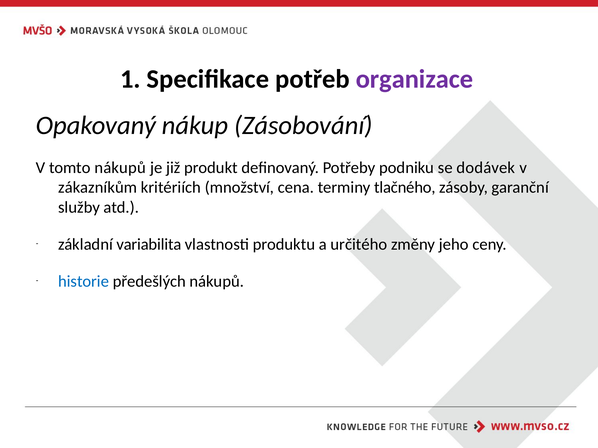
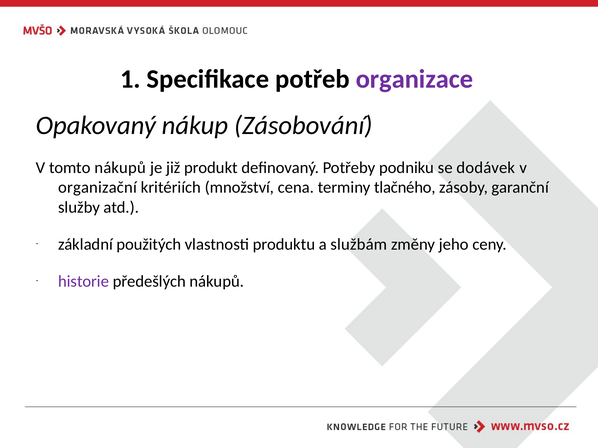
zákazníkům: zákazníkům -> organizační (98, 188)
variabilita: variabilita -> použitých (149, 245)
určitého: určitého -> službám (359, 245)
historie colour: blue -> purple (84, 282)
